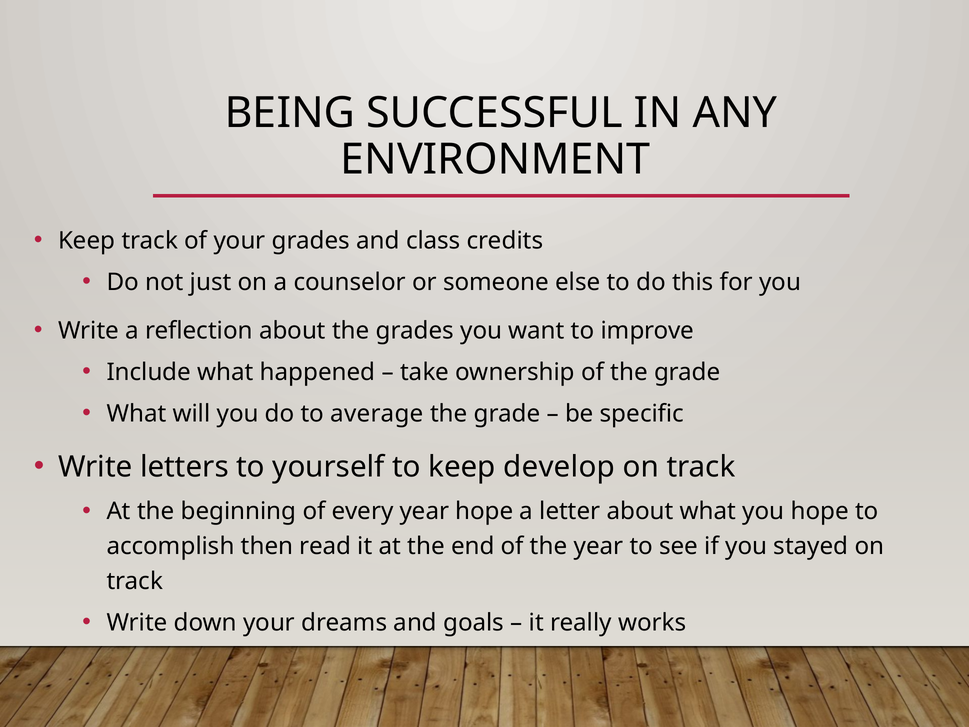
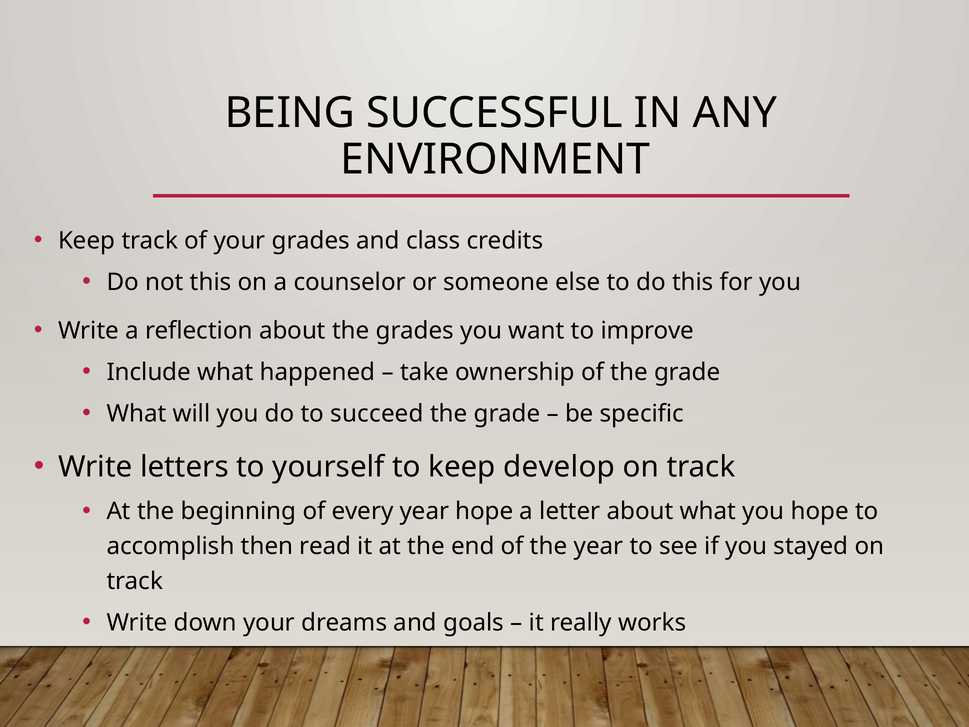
not just: just -> this (211, 282)
average: average -> succeed (377, 414)
